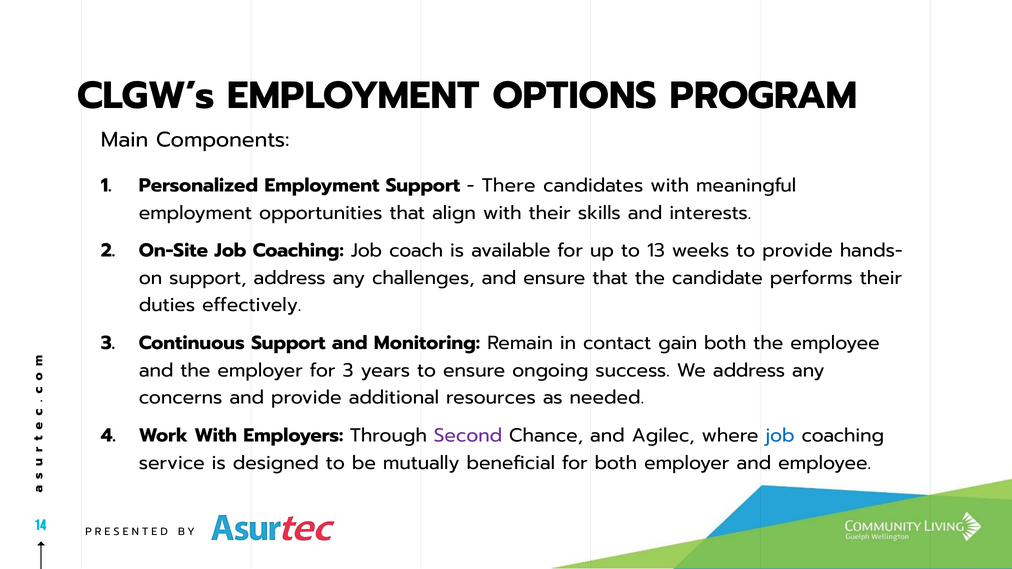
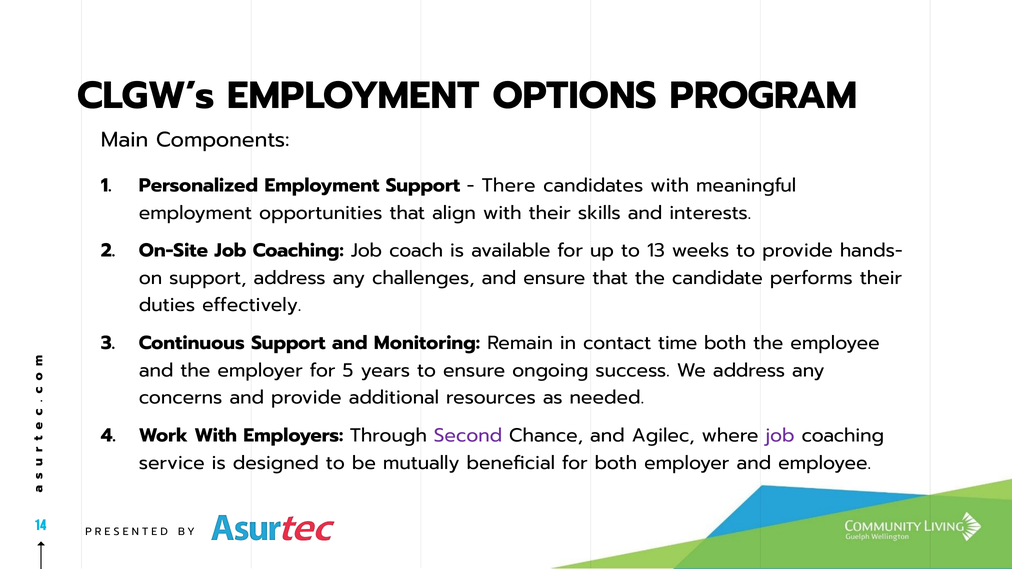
gain: gain -> time (678, 343)
for 3: 3 -> 5 (348, 371)
job colour: blue -> purple (780, 436)
